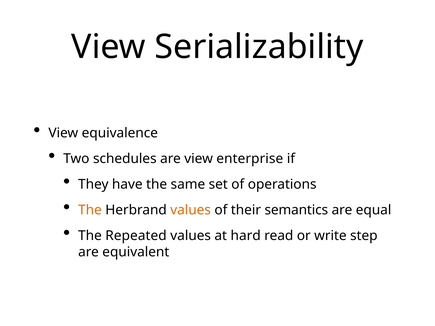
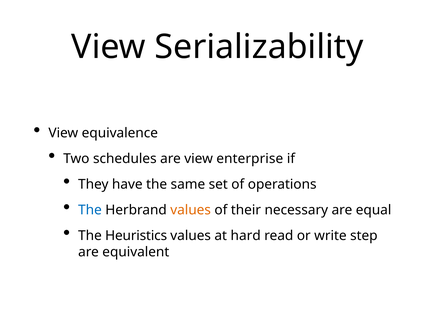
The colour: orange -> blue (90, 210)
semantics: semantics -> necessary (296, 210)
Repeated: Repeated -> Heuristics (136, 236)
